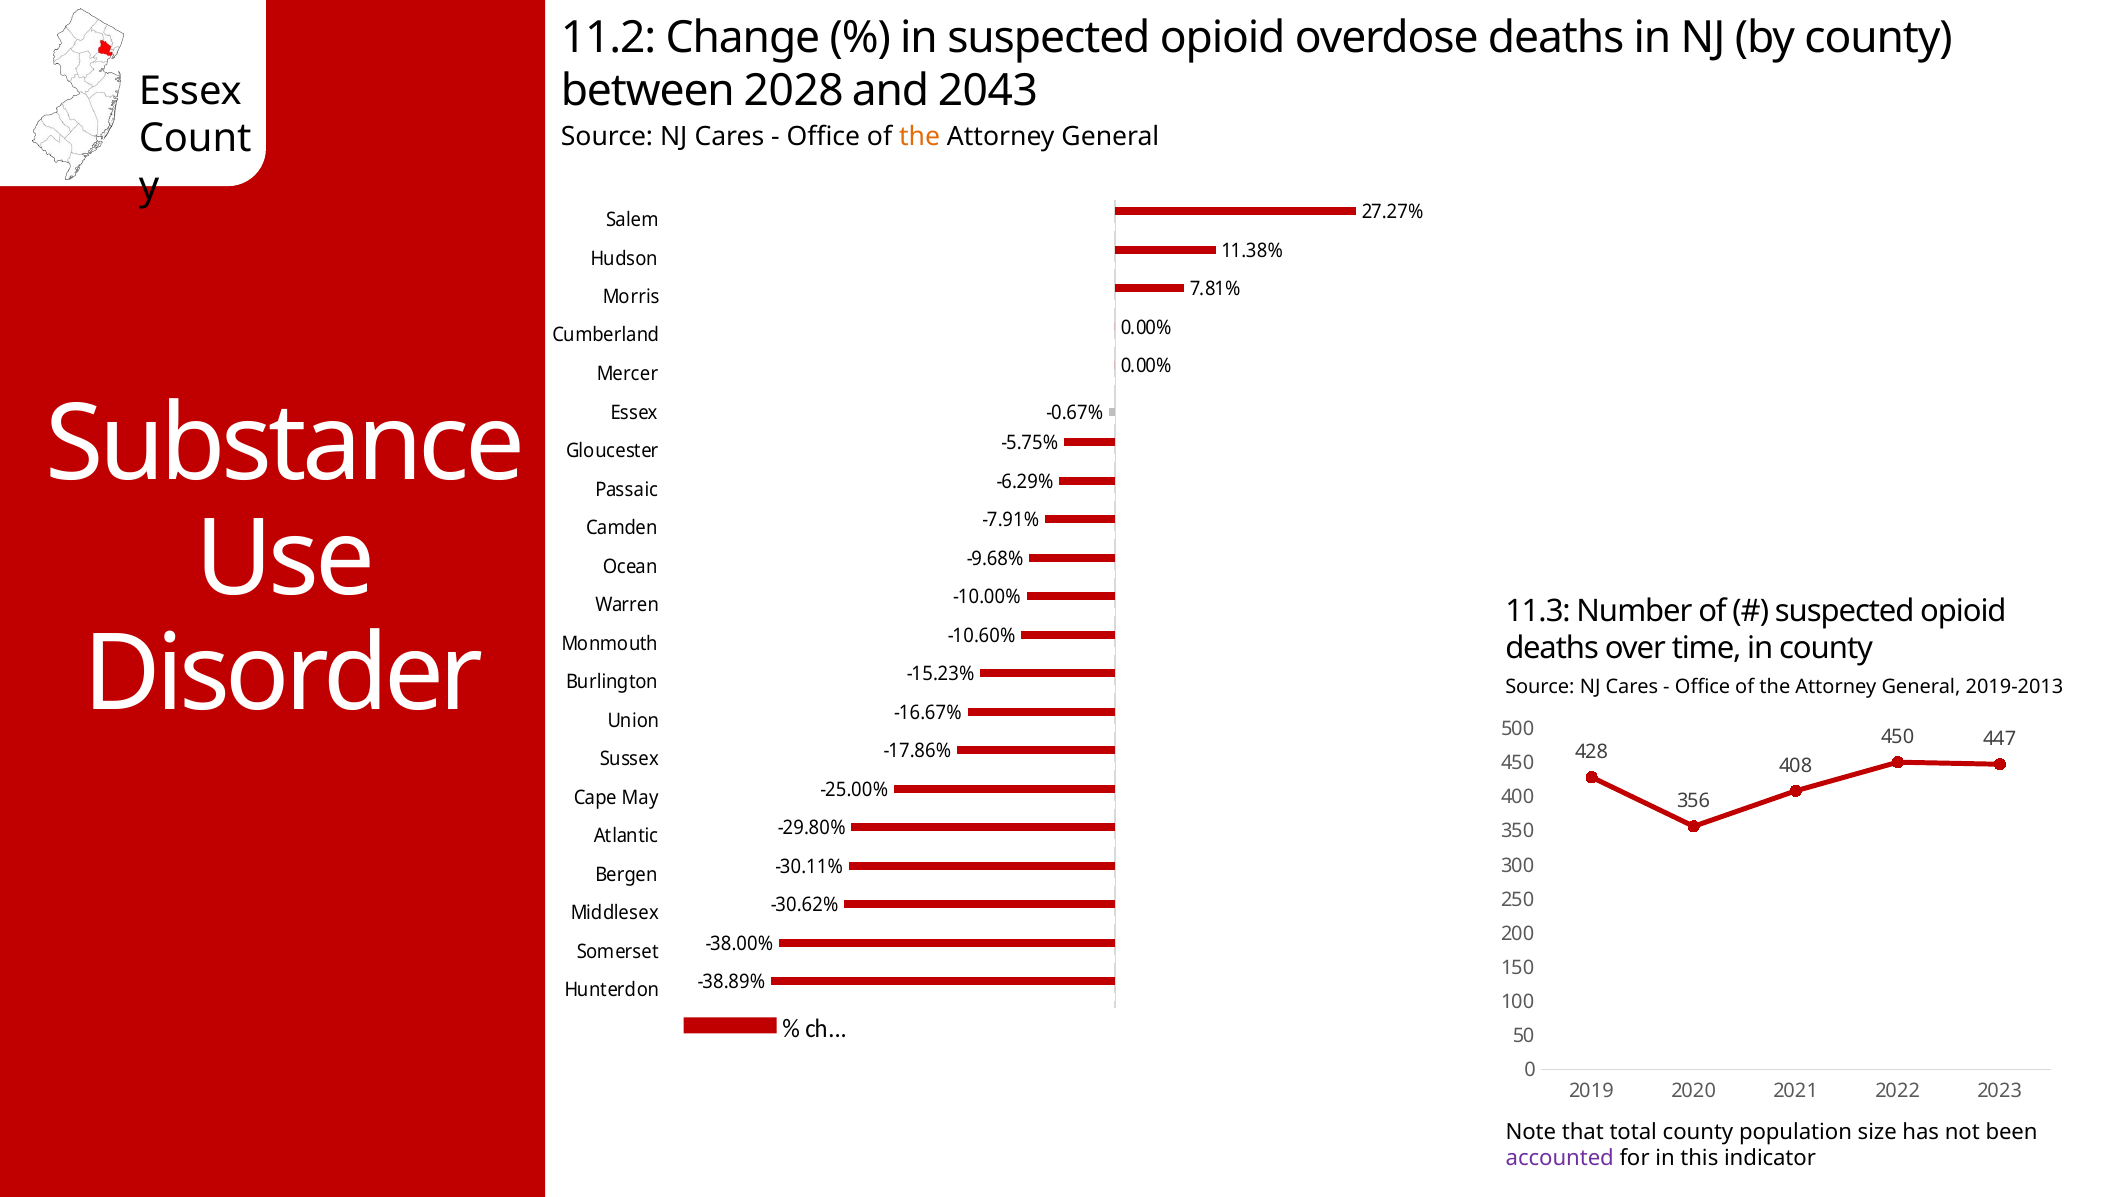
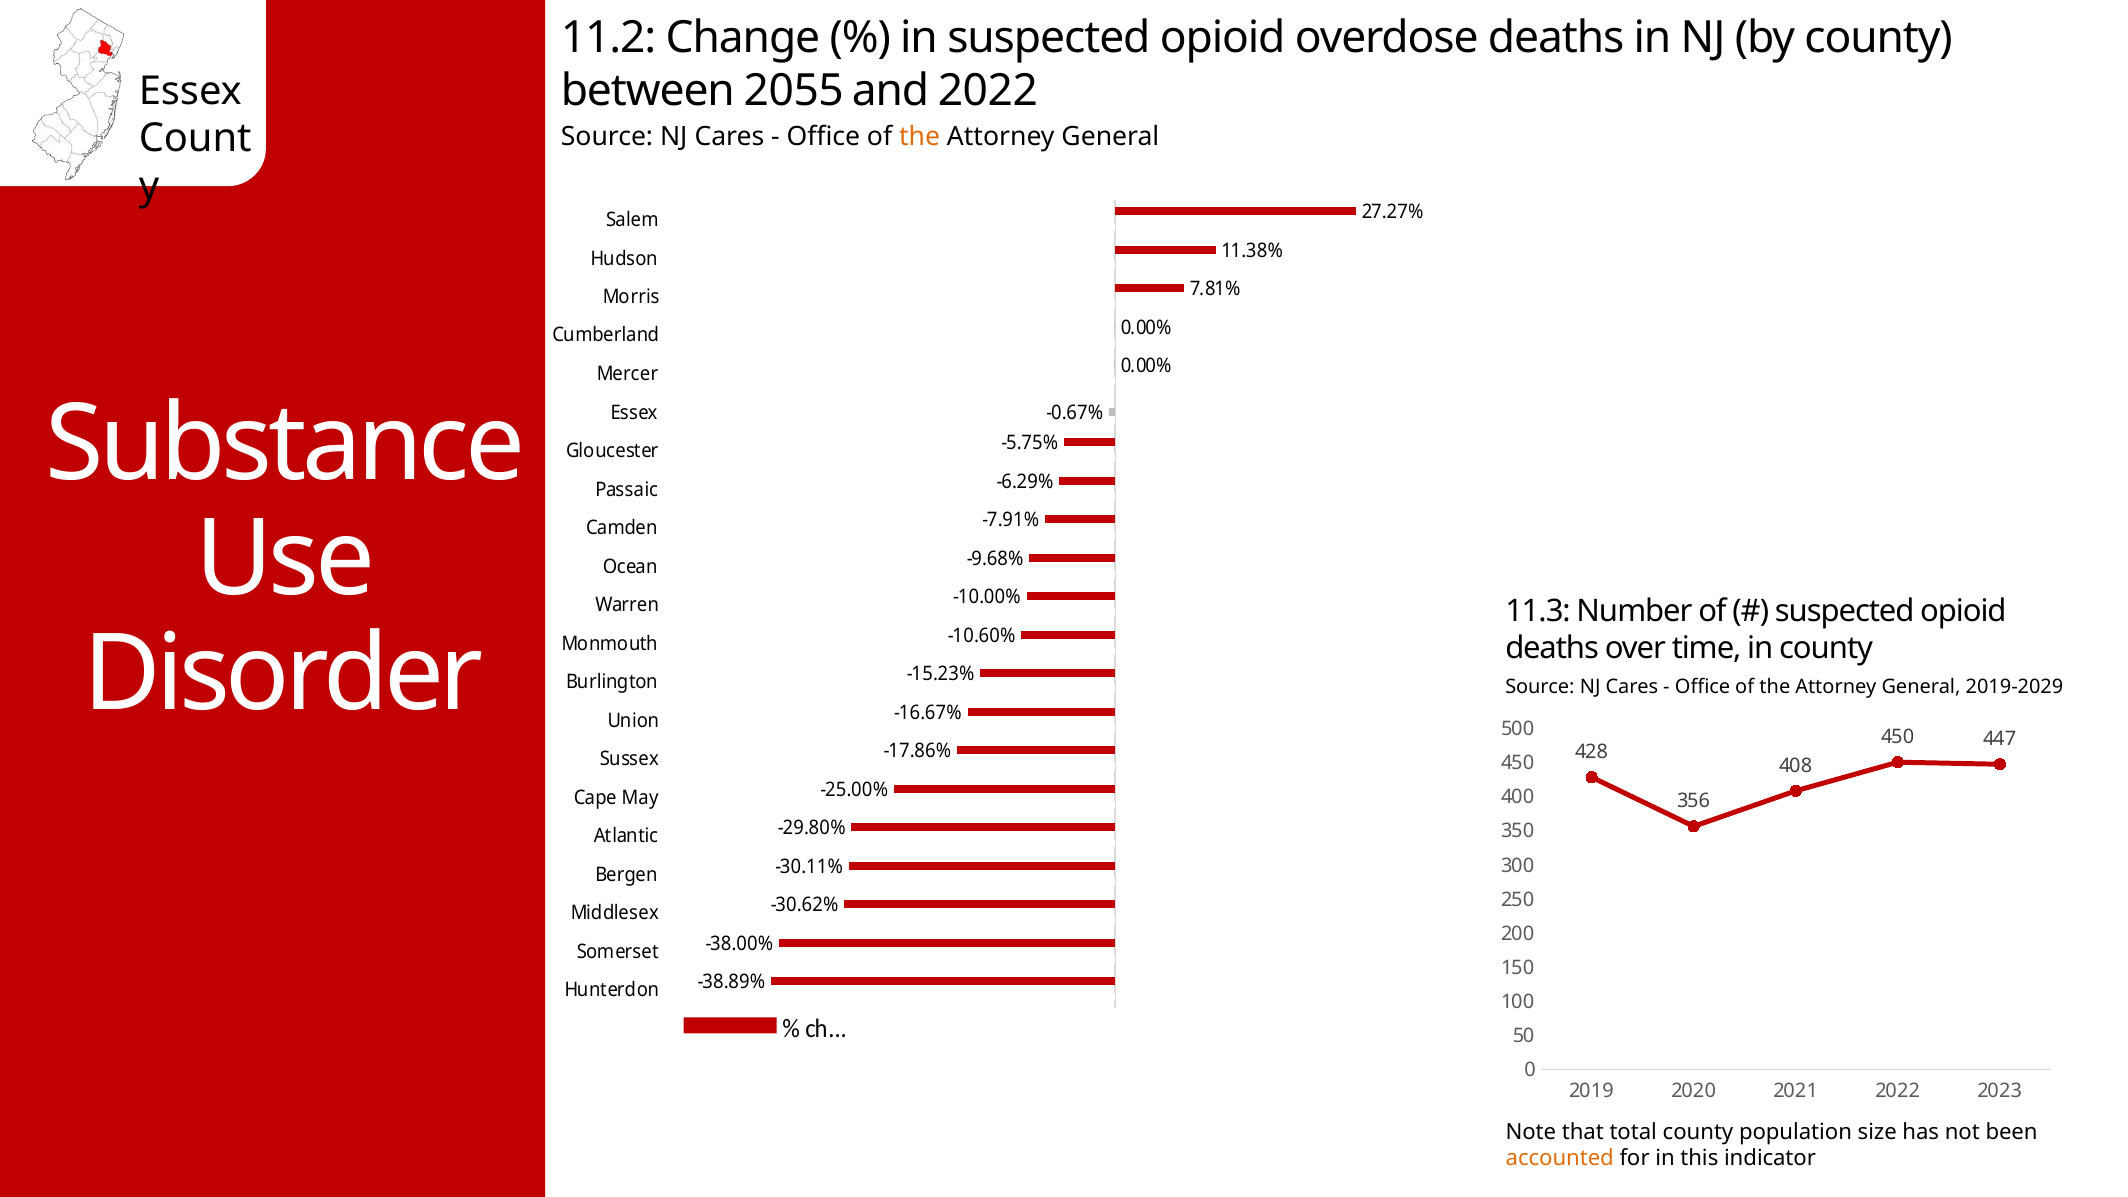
2028: 2028 -> 2055 (794, 91)
and 2043: 2043 -> 2022 (988, 91)
2019-2013: 2019-2013 -> 2019-2029 (2014, 687)
accounted colour: purple -> orange (1560, 1159)
